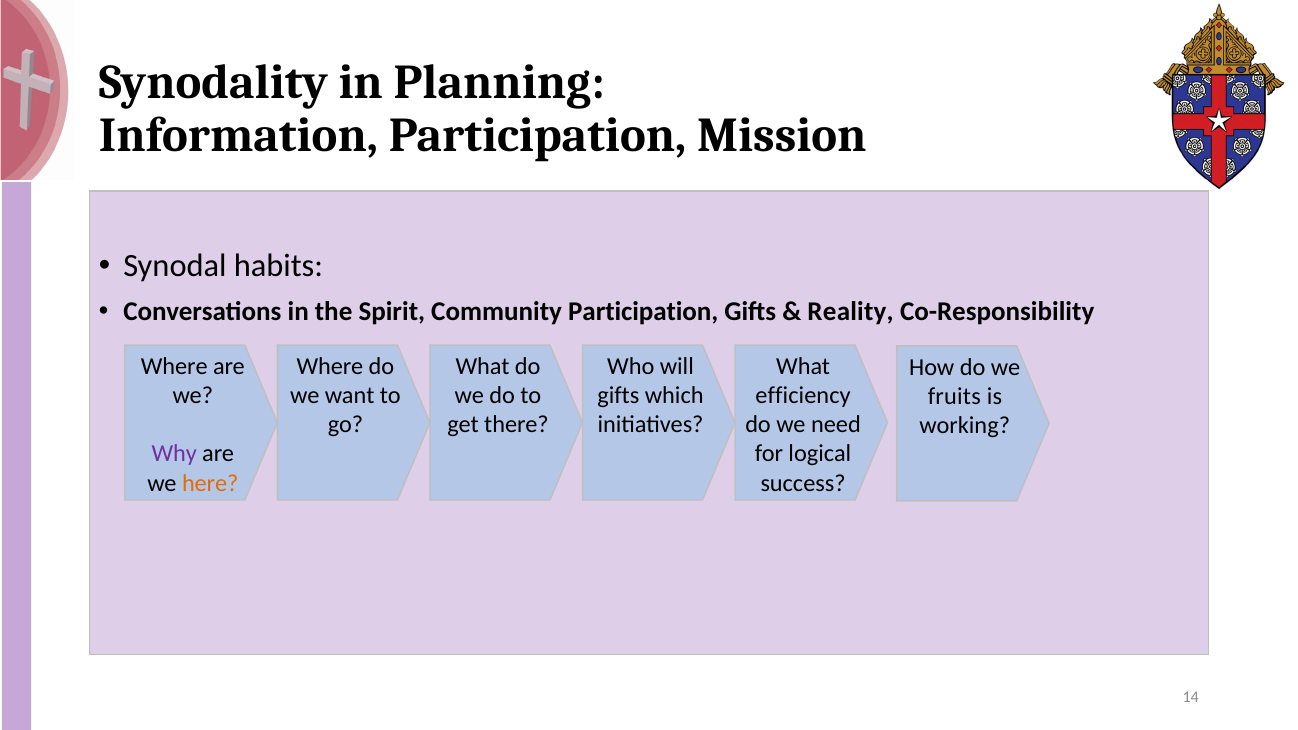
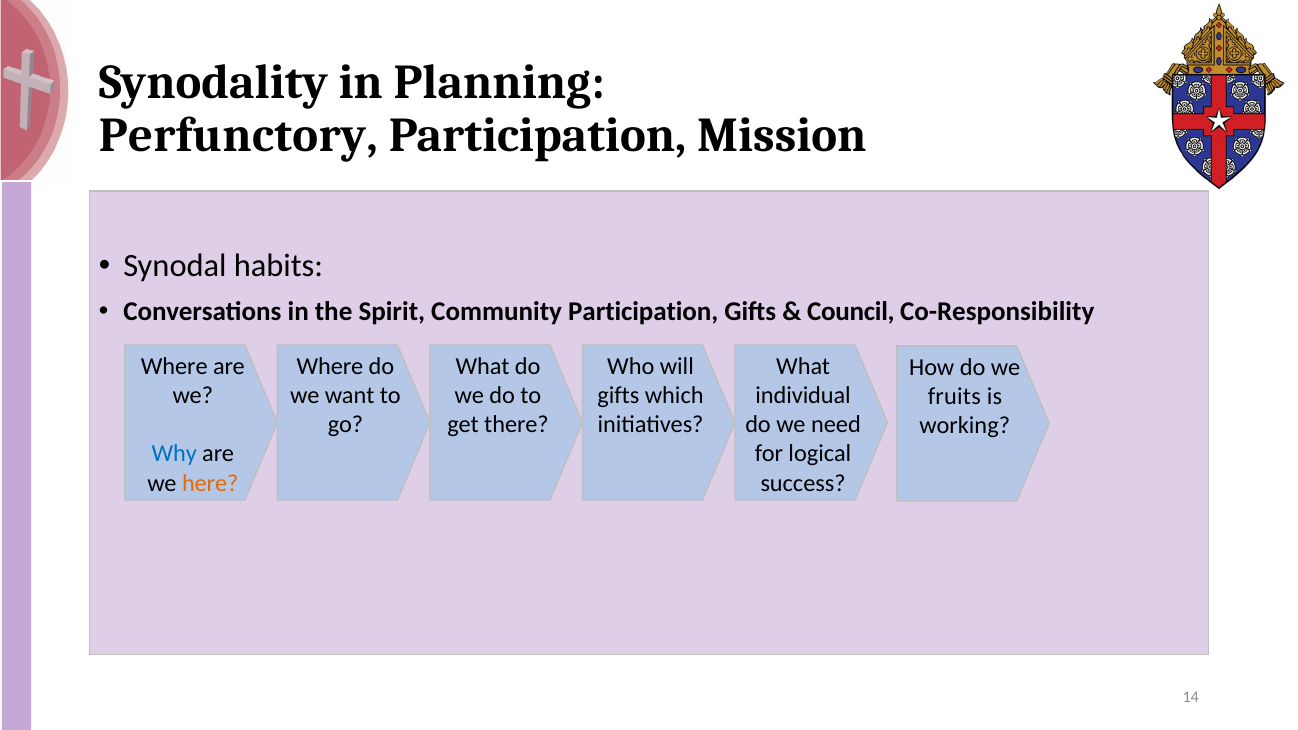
Information: Information -> Perfunctory (238, 135)
Reality: Reality -> Council (851, 311)
efficiency: efficiency -> individual (803, 395)
Why colour: purple -> blue (174, 454)
